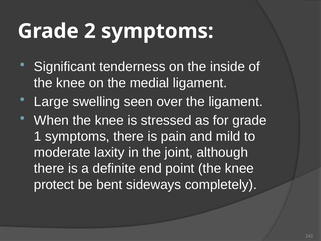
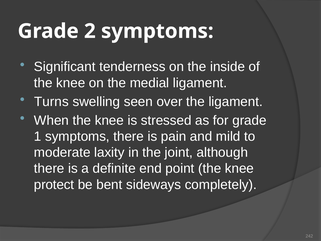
Large: Large -> Turns (51, 101)
